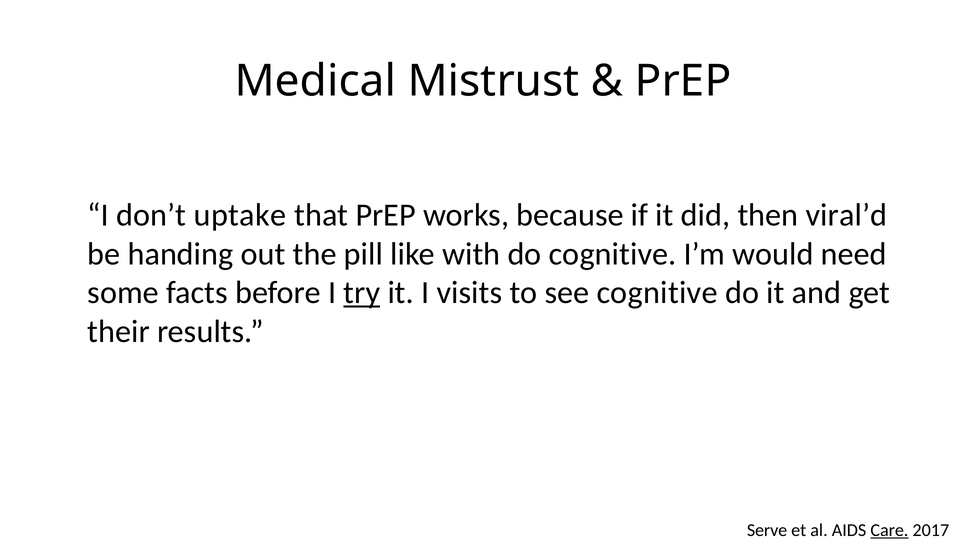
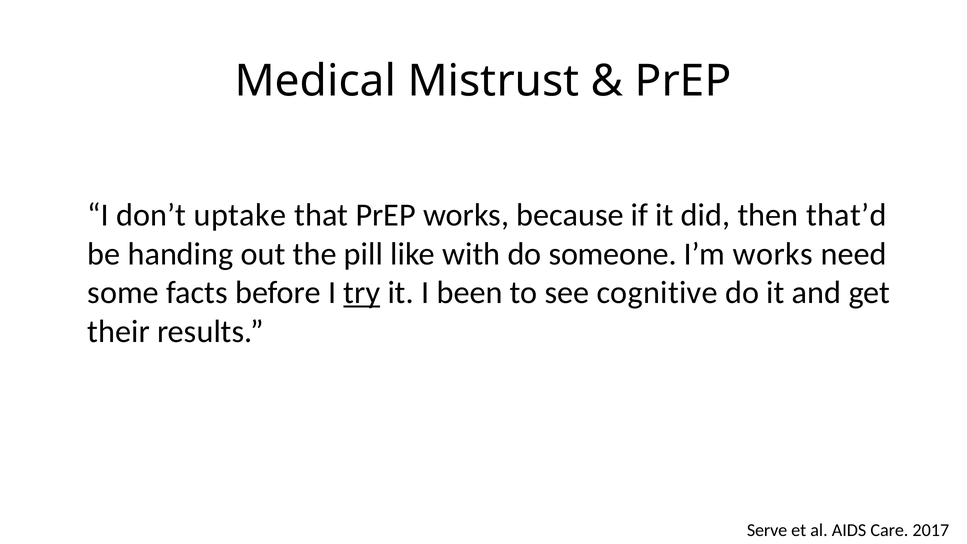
viral’d: viral’d -> that’d (846, 215)
do cognitive: cognitive -> someone (613, 254)
I’m would: would -> works (773, 254)
visits: visits -> been (470, 293)
Care underline: present -> none (889, 530)
